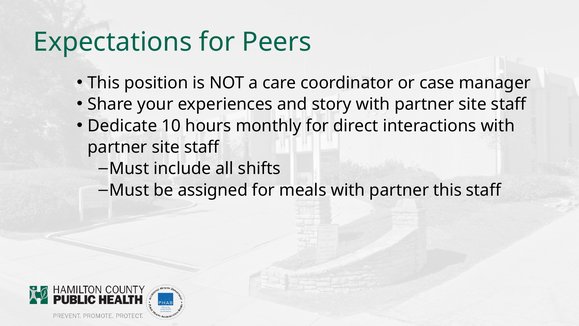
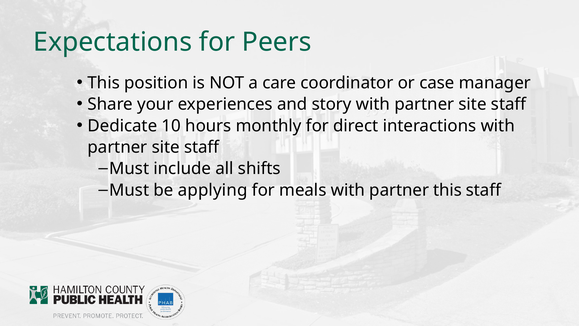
assigned: assigned -> applying (213, 190)
